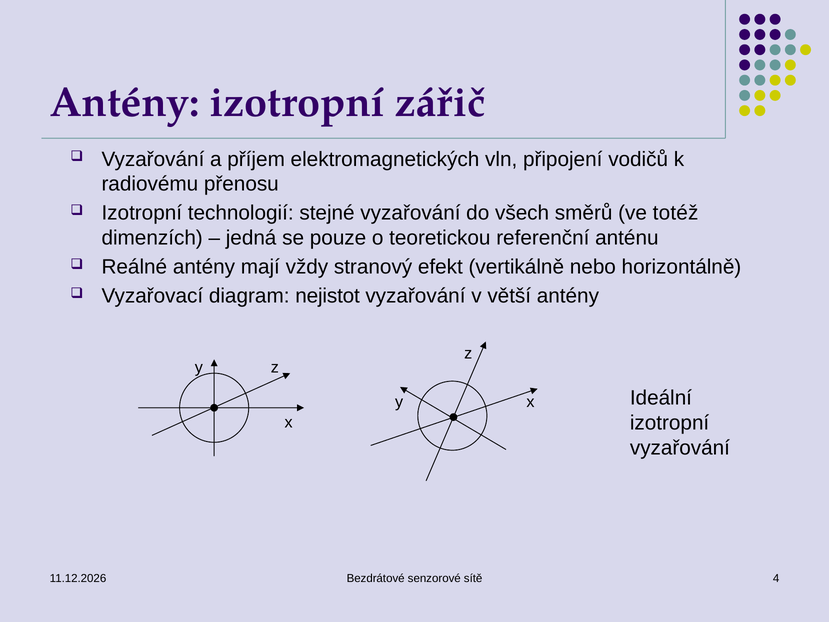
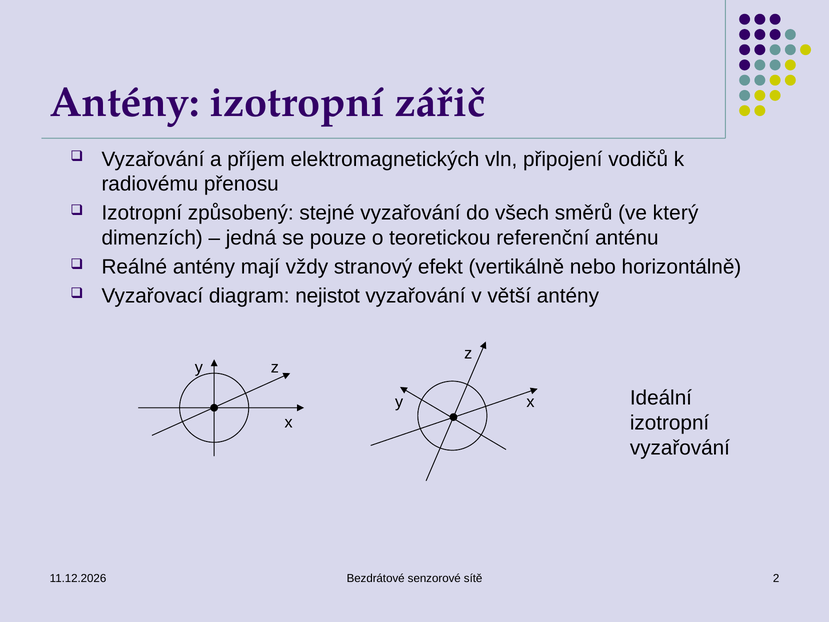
technologií: technologií -> způsobený (241, 213)
totéž: totéž -> který (676, 213)
4: 4 -> 2 (776, 578)
